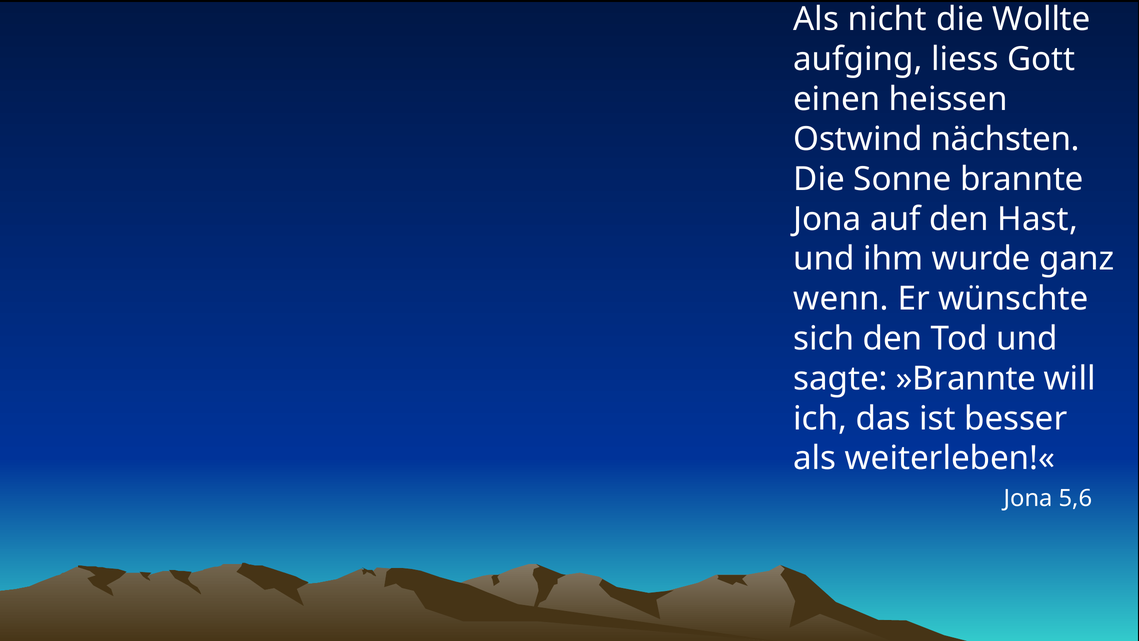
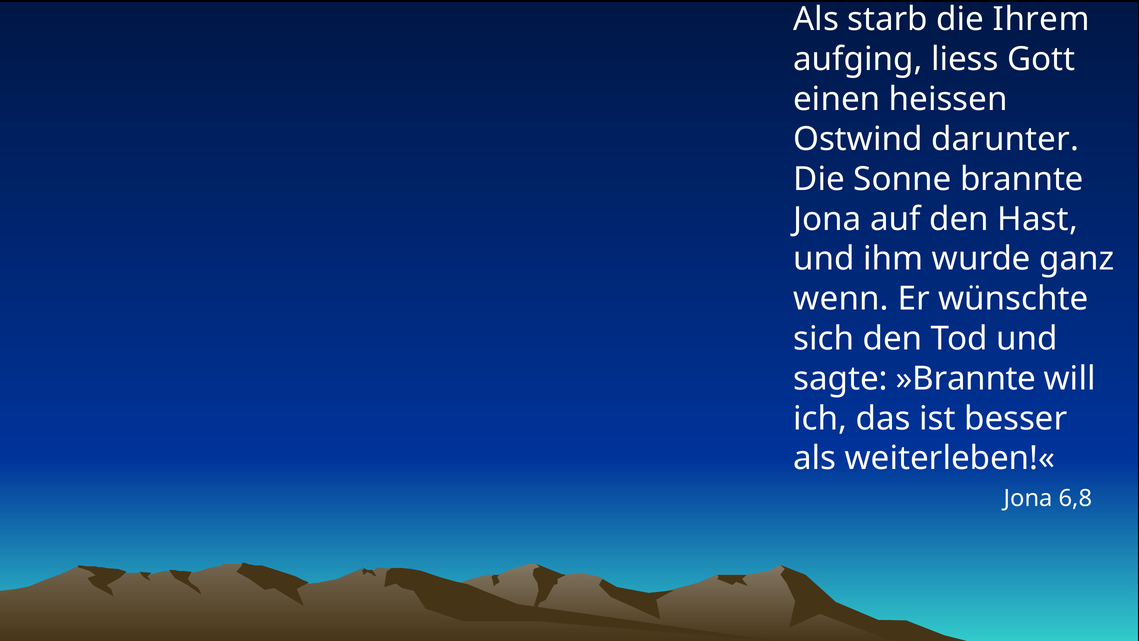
nicht: nicht -> starb (888, 20)
Wollte: Wollte -> Ihrem (1041, 20)
nächsten: nächsten -> darunter (1005, 139)
5,6: 5,6 -> 6,8 (1076, 498)
